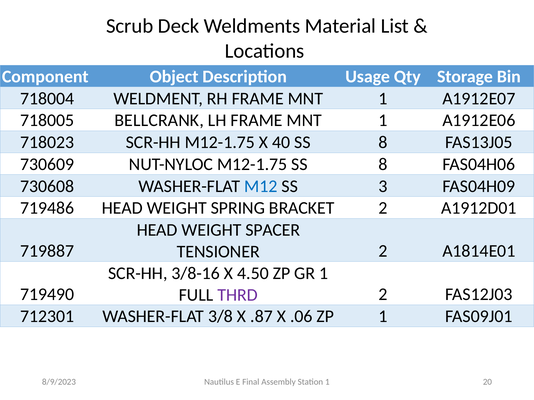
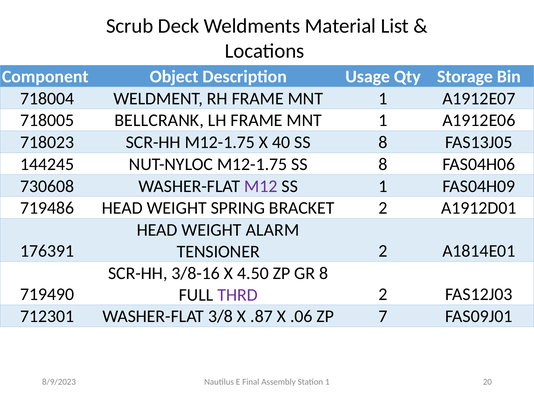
730609: 730609 -> 144245 (47, 164)
M12 colour: blue -> purple (261, 186)
SS 3: 3 -> 1 (383, 186)
SPACER: SPACER -> ALARM (273, 230)
719887: 719887 -> 176391 (47, 251)
GR 1: 1 -> 8 (324, 274)
ZP 1: 1 -> 7 (383, 317)
